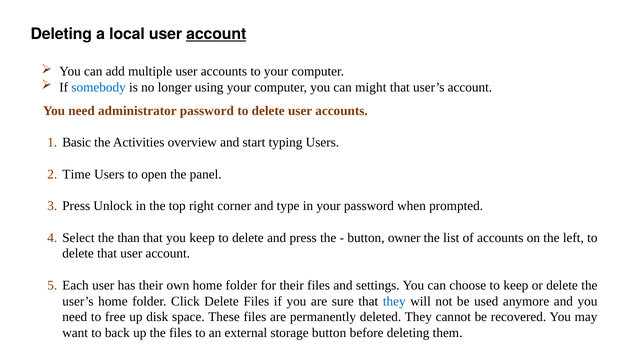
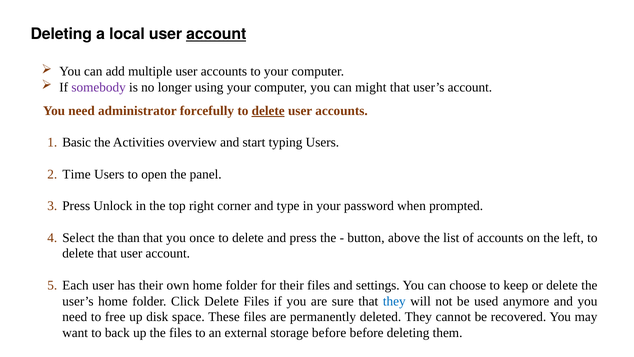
somebody colour: blue -> purple (99, 87)
administrator password: password -> forcefully (207, 111)
delete underline: none -> present (268, 111)
you keep: keep -> once (202, 238)
owner: owner -> above (404, 238)
storage button: button -> before (329, 333)
